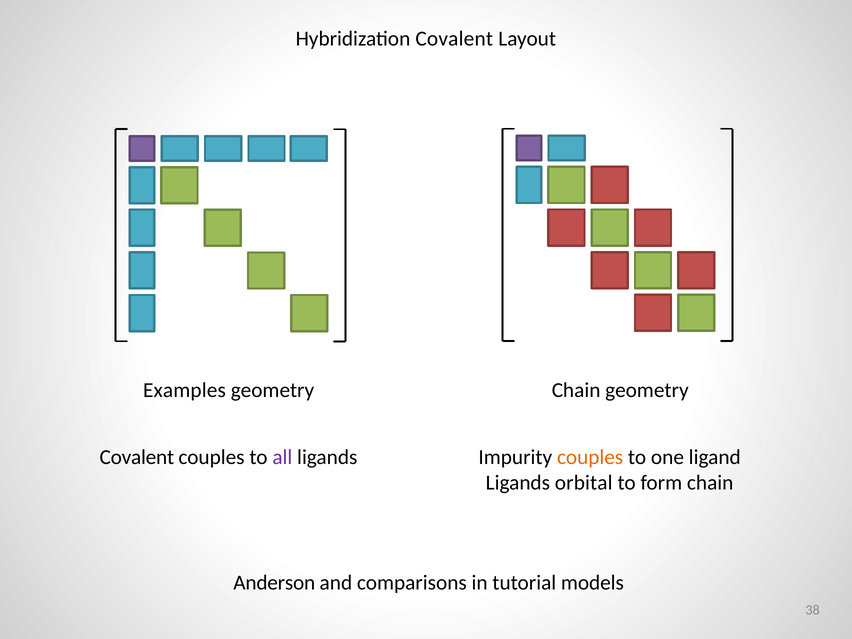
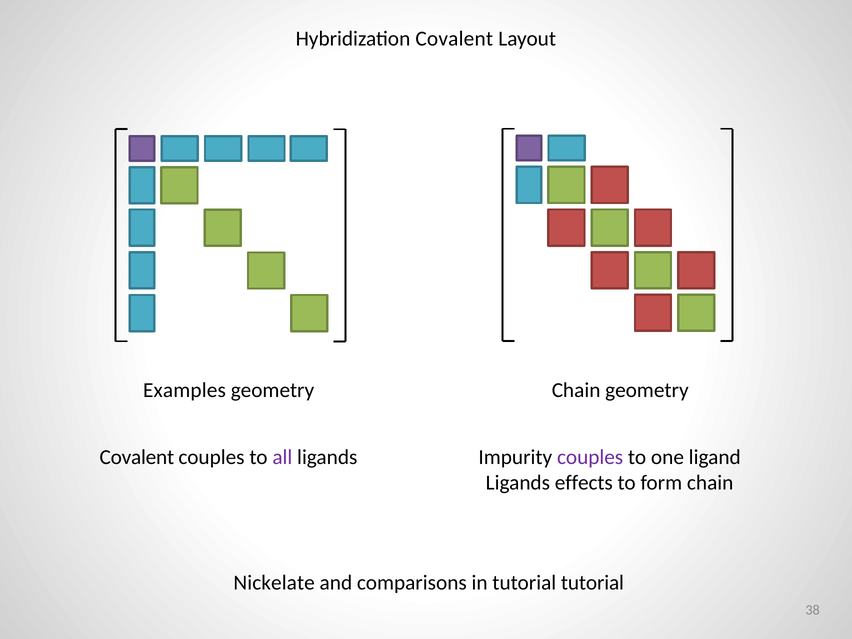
couples colour: orange -> purple (590, 457)
orbital: orbital -> effects (584, 483)
Anderson: Anderson -> Nickelate (274, 583)
tutorial models: models -> tutorial (592, 583)
